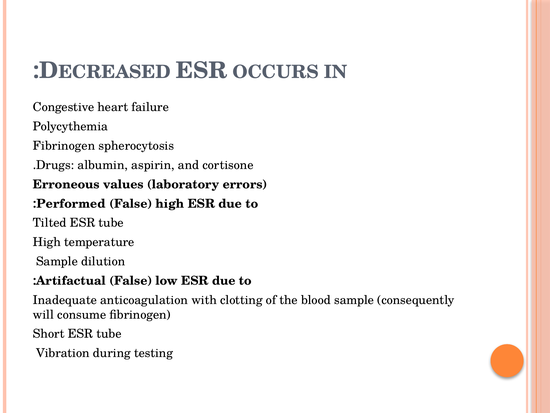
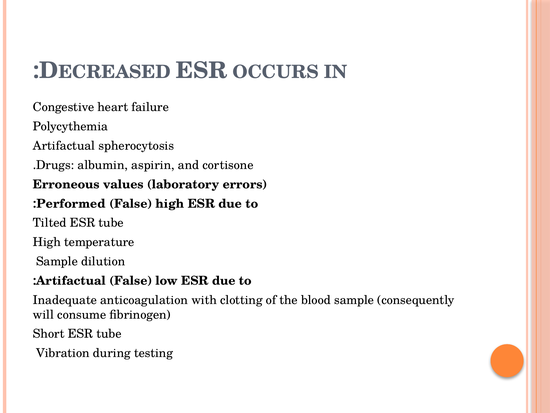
Fibrinogen: Fibrinogen -> Artifactual (64, 146)
